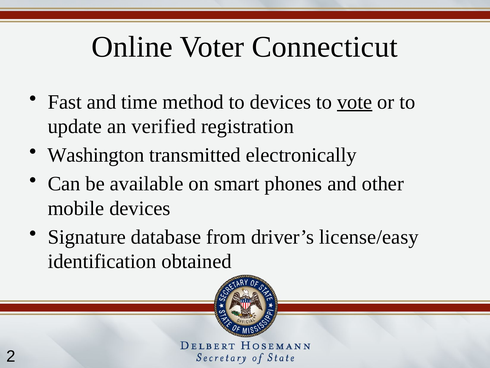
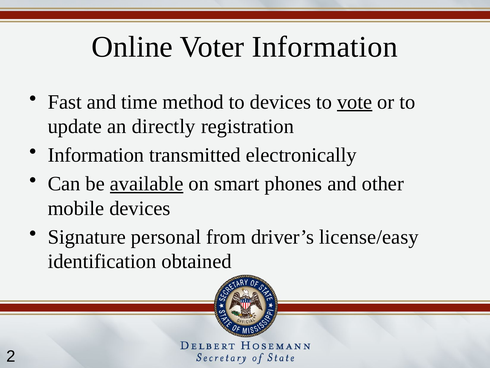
Voter Connecticut: Connecticut -> Information (325, 47)
verified: verified -> directly (164, 126)
Washington: Washington -> Information (96, 155)
available underline: none -> present (147, 184)
database: database -> personal (166, 237)
